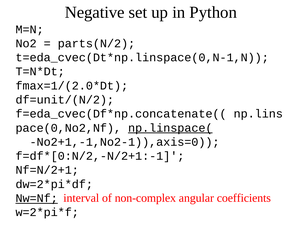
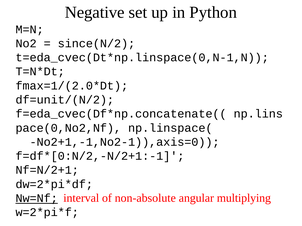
parts(N/2: parts(N/2 -> since(N/2 (96, 44)
np.linspace( underline: present -> none (170, 128)
non-complex: non-complex -> non-absolute (145, 198)
coefficients: coefficients -> multiplying (244, 198)
